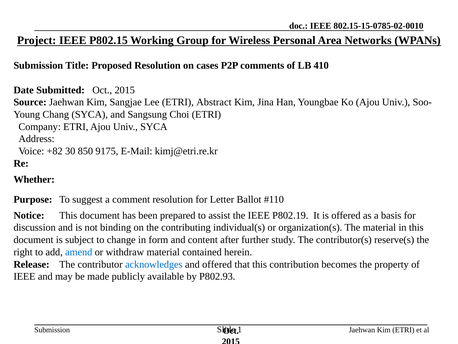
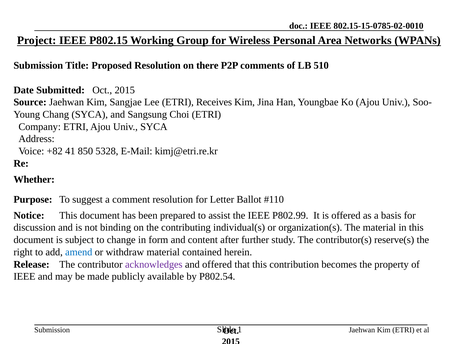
cases: cases -> there (207, 66)
410: 410 -> 510 (321, 66)
Abstract: Abstract -> Receives (214, 102)
30: 30 -> 41 (70, 151)
9175: 9175 -> 5328 (107, 151)
P802.19: P802.19 -> P802.99 (290, 215)
acknowledges colour: blue -> purple (154, 264)
P802.93: P802.93 -> P802.54 (217, 276)
